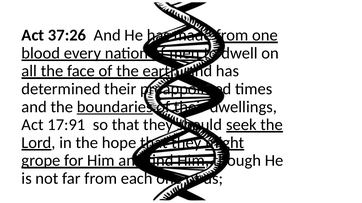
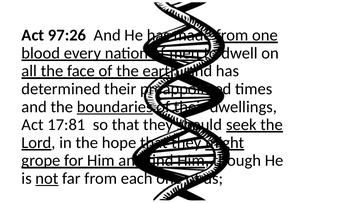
37:26: 37:26 -> 97:26 (67, 35)
17:91: 17:91 -> 17:81 (66, 125)
not underline: none -> present (47, 179)
